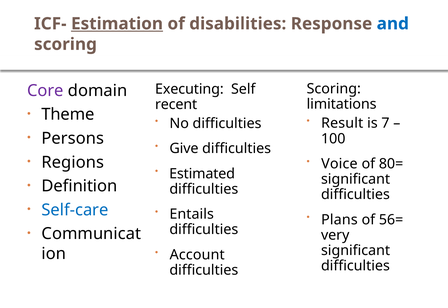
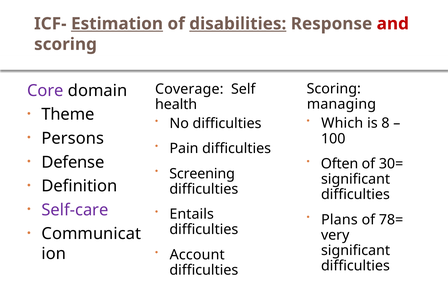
disabilities underline: none -> present (238, 24)
and colour: blue -> red (393, 24)
Executing: Executing -> Coverage (189, 89)
limitations: limitations -> managing (341, 104)
recent: recent -> health (176, 105)
Result: Result -> Which (342, 123)
7: 7 -> 8 (385, 123)
Give: Give -> Pain (184, 149)
Regions: Regions -> Defense (73, 162)
Voice: Voice -> Often (340, 164)
80=: 80= -> 30= (391, 164)
Estimated: Estimated -> Screening (202, 174)
Self-care colour: blue -> purple (75, 210)
56=: 56= -> 78= (391, 220)
